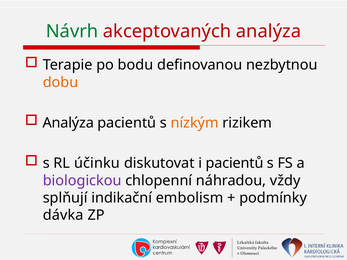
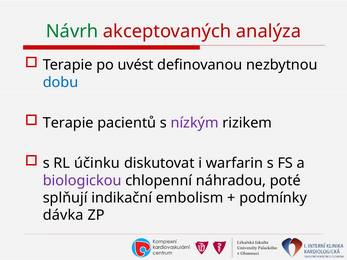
bodu: bodu -> uvést (136, 65)
dobu colour: orange -> blue (61, 82)
Analýza: Analýza -> Terapie (68, 123)
nízkým colour: orange -> purple (195, 123)
i pacientů: pacientů -> warfarin (234, 163)
vždy: vždy -> poté (285, 181)
